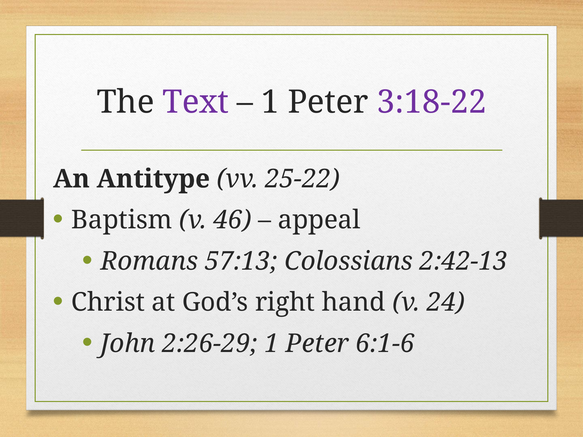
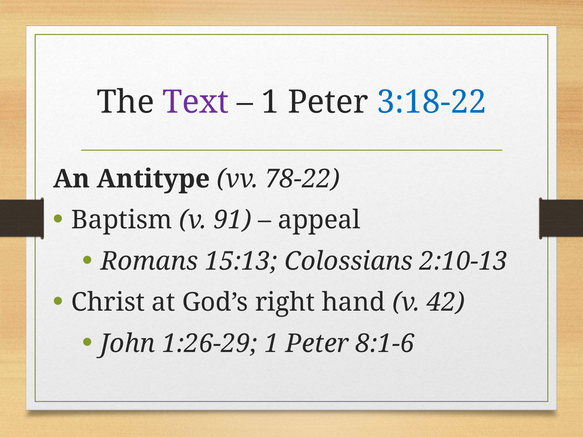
3:18-22 colour: purple -> blue (432, 102)
25-22: 25-22 -> 78-22 (302, 179)
46: 46 -> 91 (232, 220)
57:13: 57:13 -> 15:13 (241, 261)
2:42-13: 2:42-13 -> 2:10-13 (464, 261)
24: 24 -> 42 (446, 303)
2:26-29: 2:26-29 -> 1:26-29 (210, 344)
6:1-6: 6:1-6 -> 8:1-6 (385, 344)
